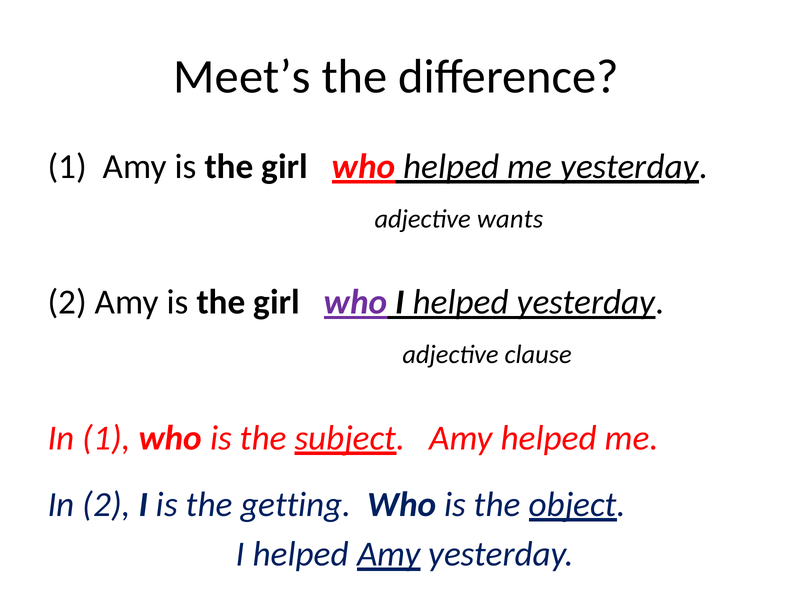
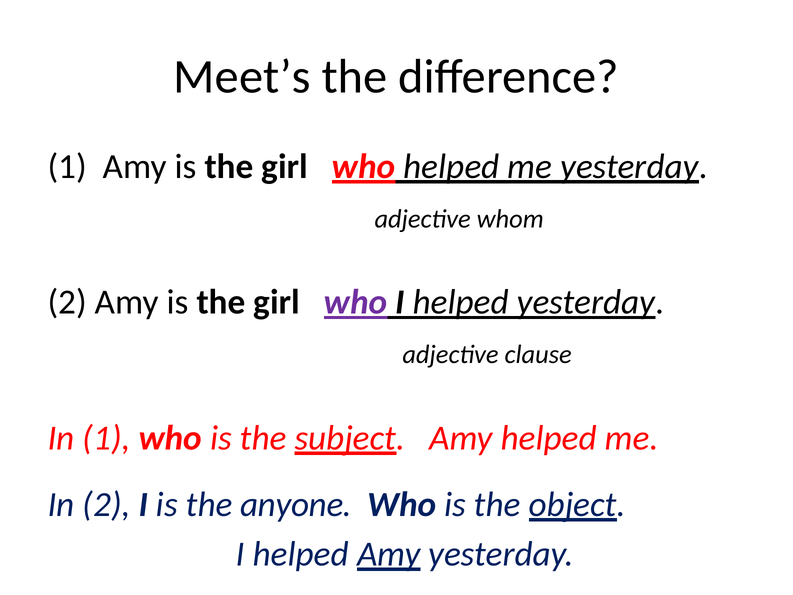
wants: wants -> whom (510, 219)
getting: getting -> anyone (296, 504)
